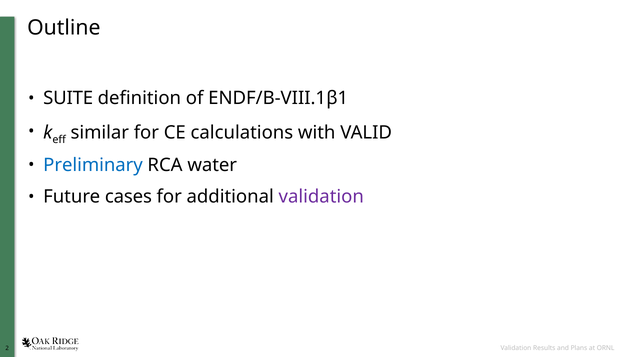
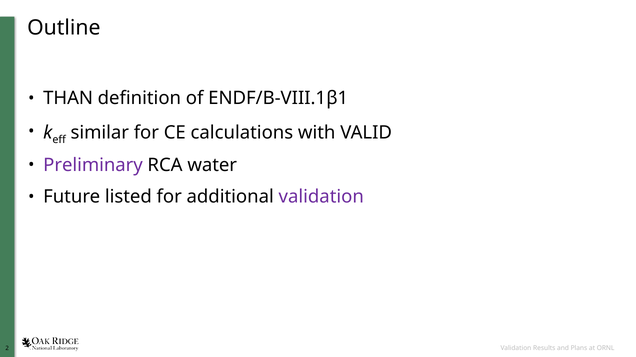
SUITE: SUITE -> THAN (68, 99)
Preliminary colour: blue -> purple (93, 165)
cases: cases -> listed (128, 197)
